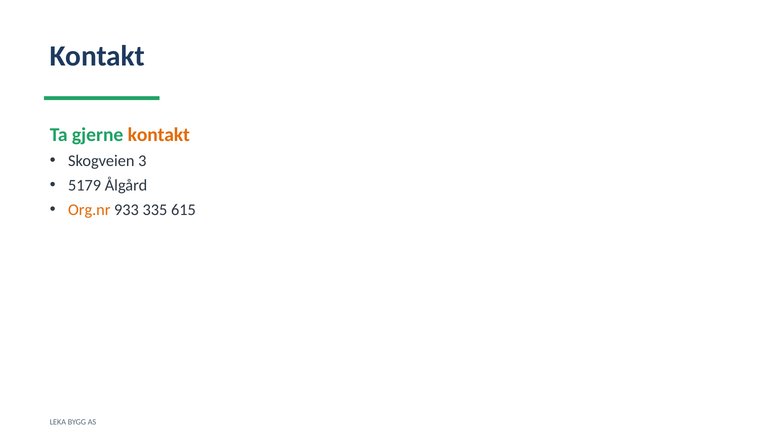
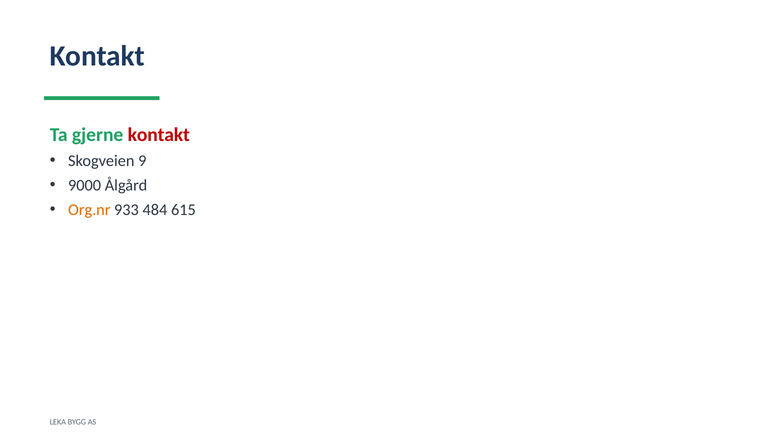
kontakt colour: orange -> red (159, 135)
3: 3 -> 9 (142, 161)
5179: 5179 -> 9000 (85, 185)
335: 335 -> 484 (155, 210)
